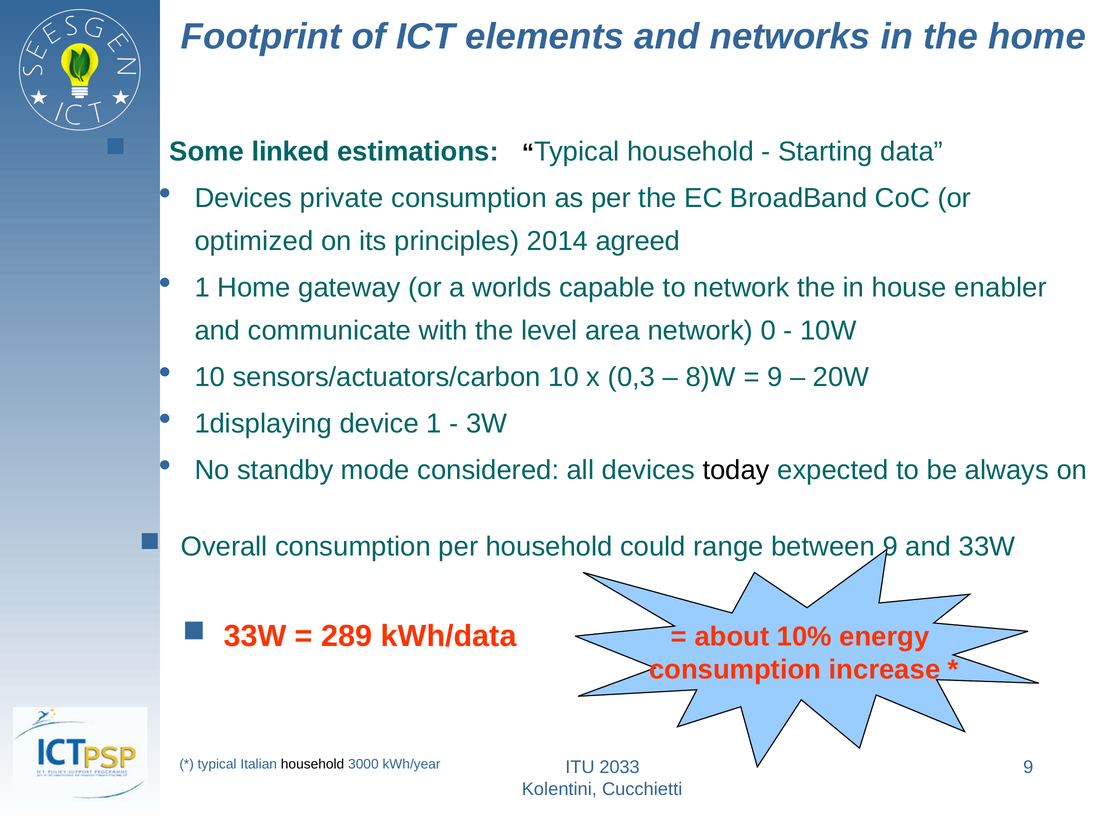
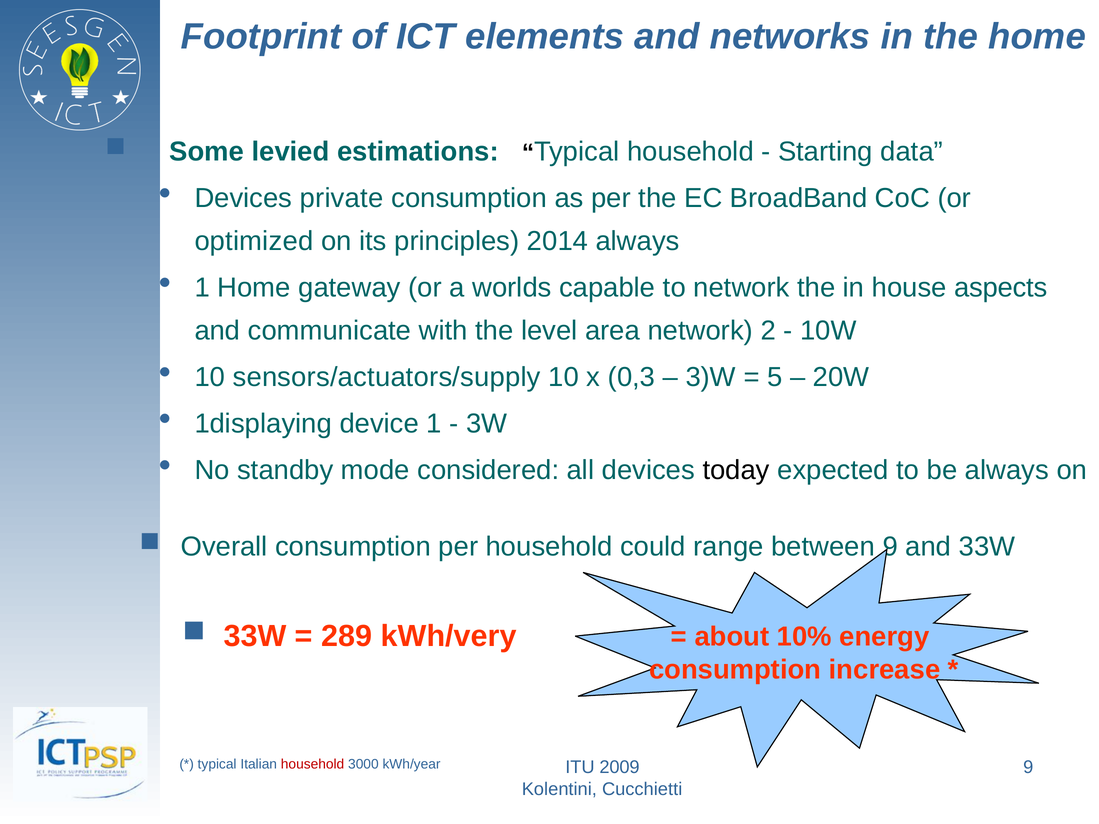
linked: linked -> levied (291, 152)
2014 agreed: agreed -> always (638, 241)
enabler: enabler -> aspects (1001, 288)
0: 0 -> 2 (768, 331)
sensors/actuators/carbon: sensors/actuators/carbon -> sensors/actuators/supply (387, 377)
8)W: 8)W -> 3)W (711, 377)
9: 9 -> 5 (775, 377)
kWh/data: kWh/data -> kWh/very (449, 637)
household colour: black -> red (313, 764)
2033: 2033 -> 2009 (620, 767)
